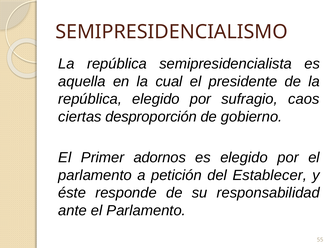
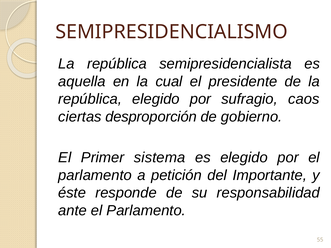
adornos: adornos -> sistema (160, 158)
Establecer: Establecer -> Importante (270, 175)
